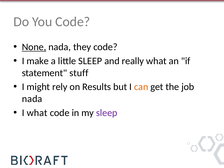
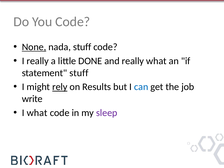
nada they: they -> stuff (82, 47)
I make: make -> really (38, 61)
little SLEEP: SLEEP -> DONE (90, 61)
rely underline: none -> present (60, 87)
can colour: orange -> blue (141, 87)
nada: nada -> write (32, 99)
